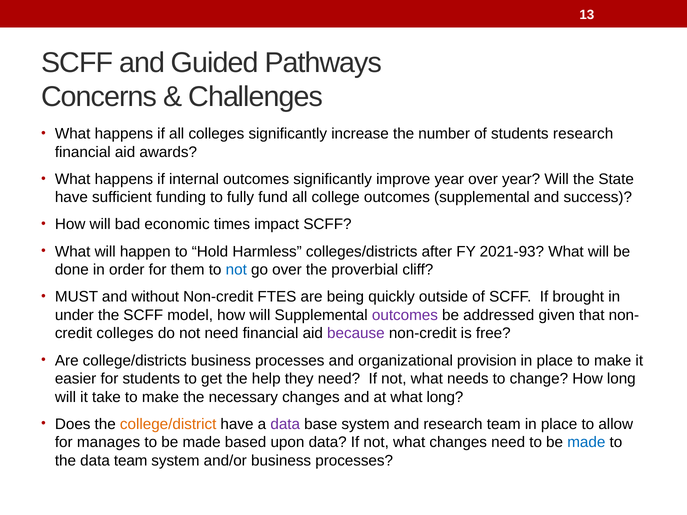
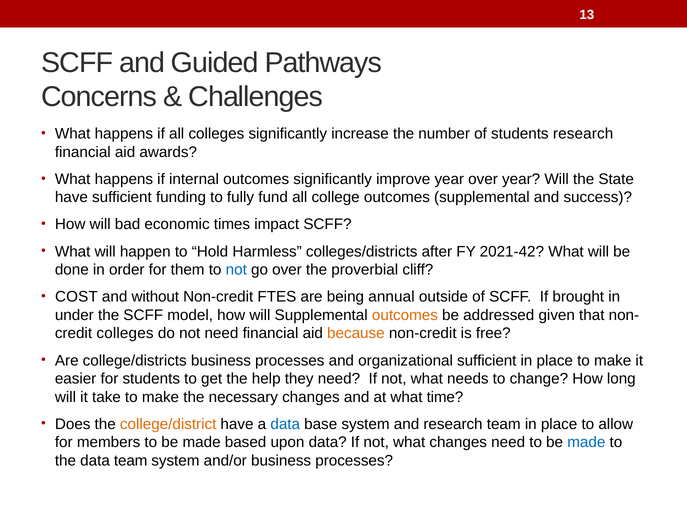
2021-93: 2021-93 -> 2021-42 (512, 252)
MUST: MUST -> COST (76, 297)
quickly: quickly -> annual (391, 297)
outcomes colour: purple -> orange (405, 315)
because colour: purple -> orange (356, 334)
organizational provision: provision -> sufficient (487, 361)
what long: long -> time (445, 397)
data colour: purple -> blue (285, 424)
manages: manages -> members (109, 443)
